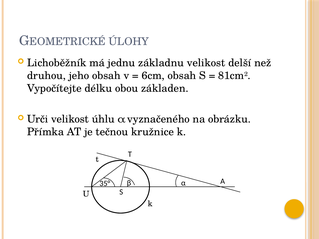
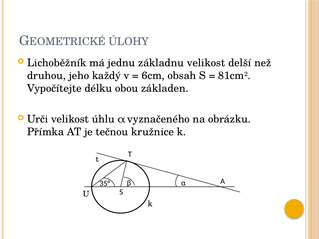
jeho obsah: obsah -> každý (106, 76)
